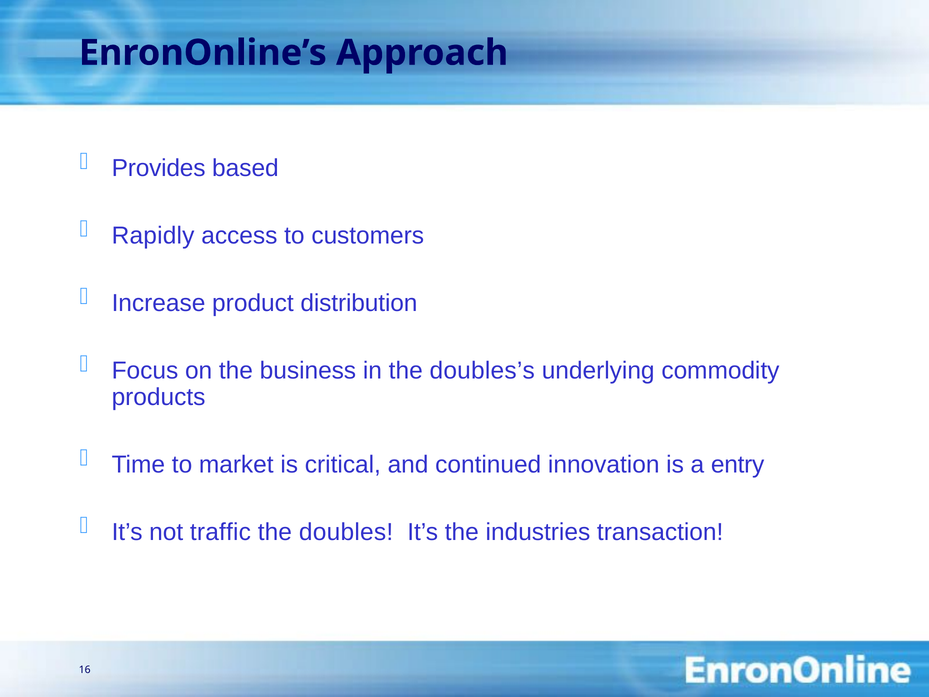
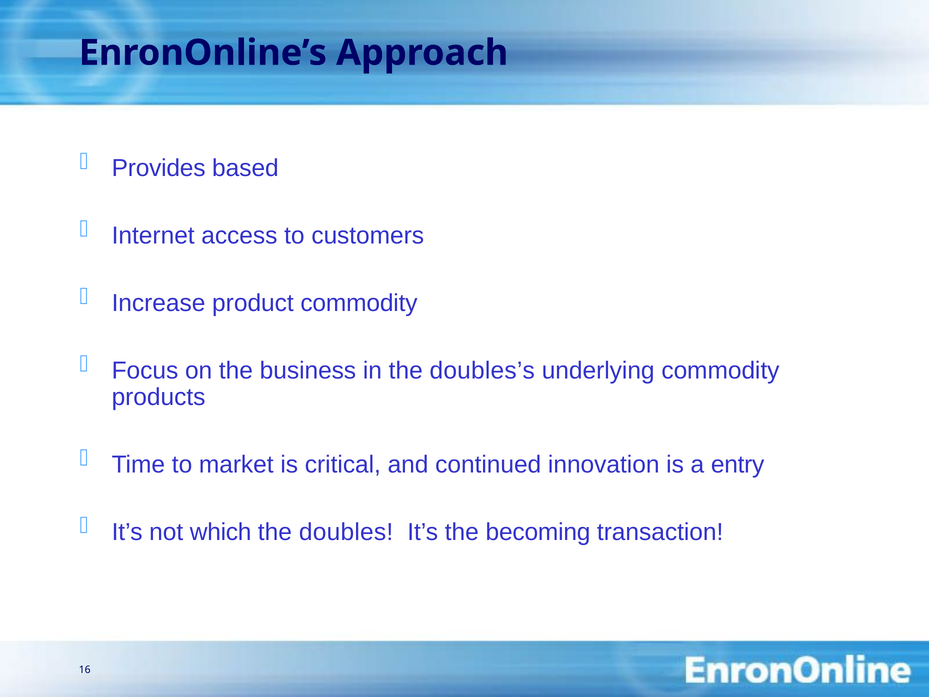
Rapidly: Rapidly -> Internet (153, 236)
product distribution: distribution -> commodity (359, 303)
traffic: traffic -> which (221, 532)
industries: industries -> becoming (538, 532)
